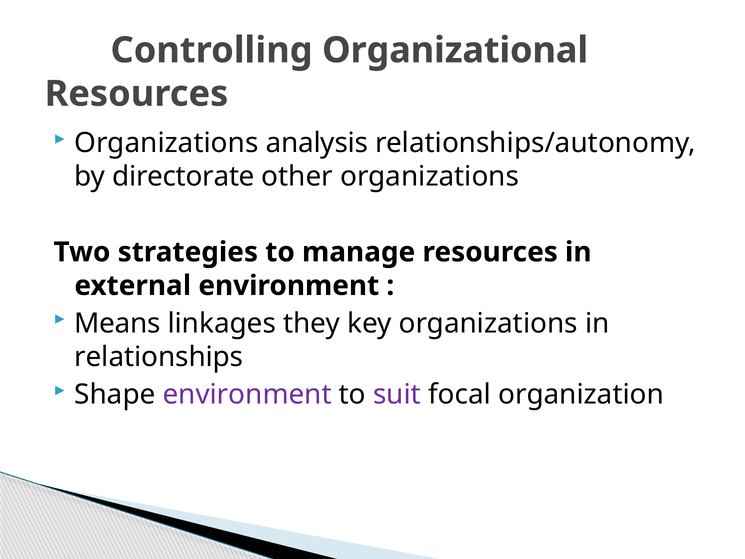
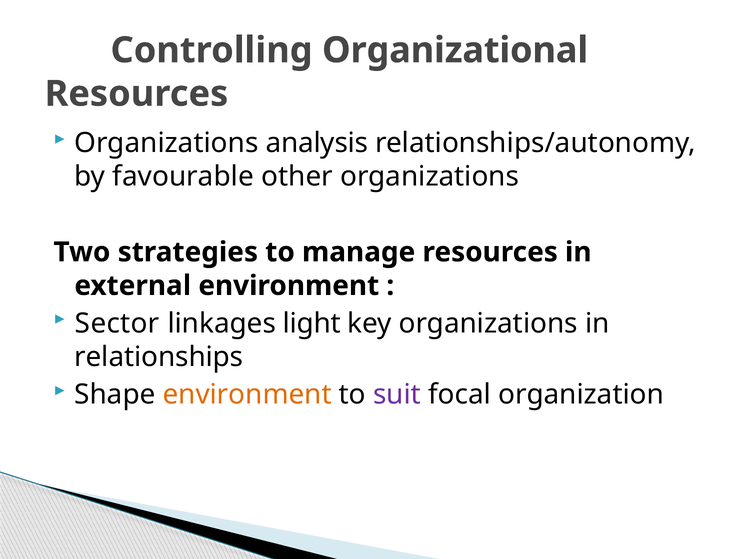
directorate: directorate -> favourable (183, 177)
Means: Means -> Sector (117, 323)
they: they -> light (312, 323)
environment colour: purple -> orange (247, 395)
